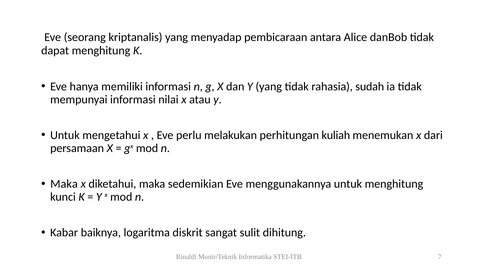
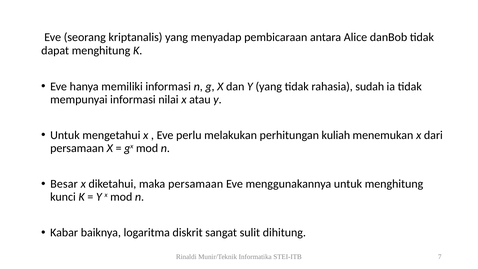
Maka: Maka -> Besar (64, 184)
maka sedemikian: sedemikian -> persamaan (196, 184)
